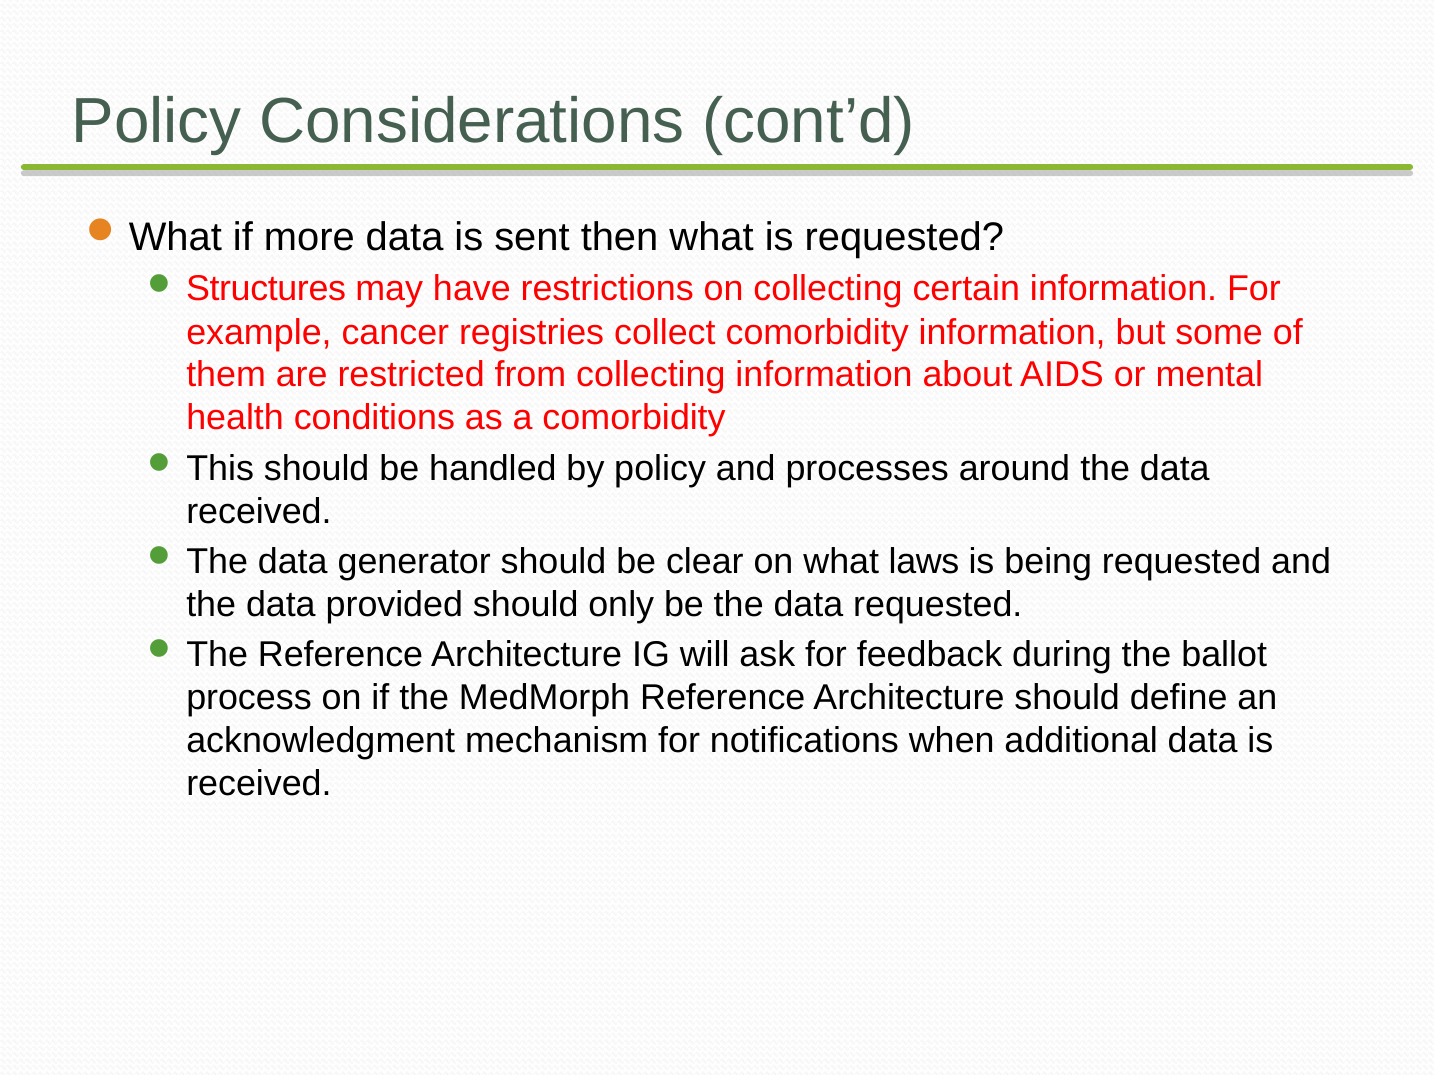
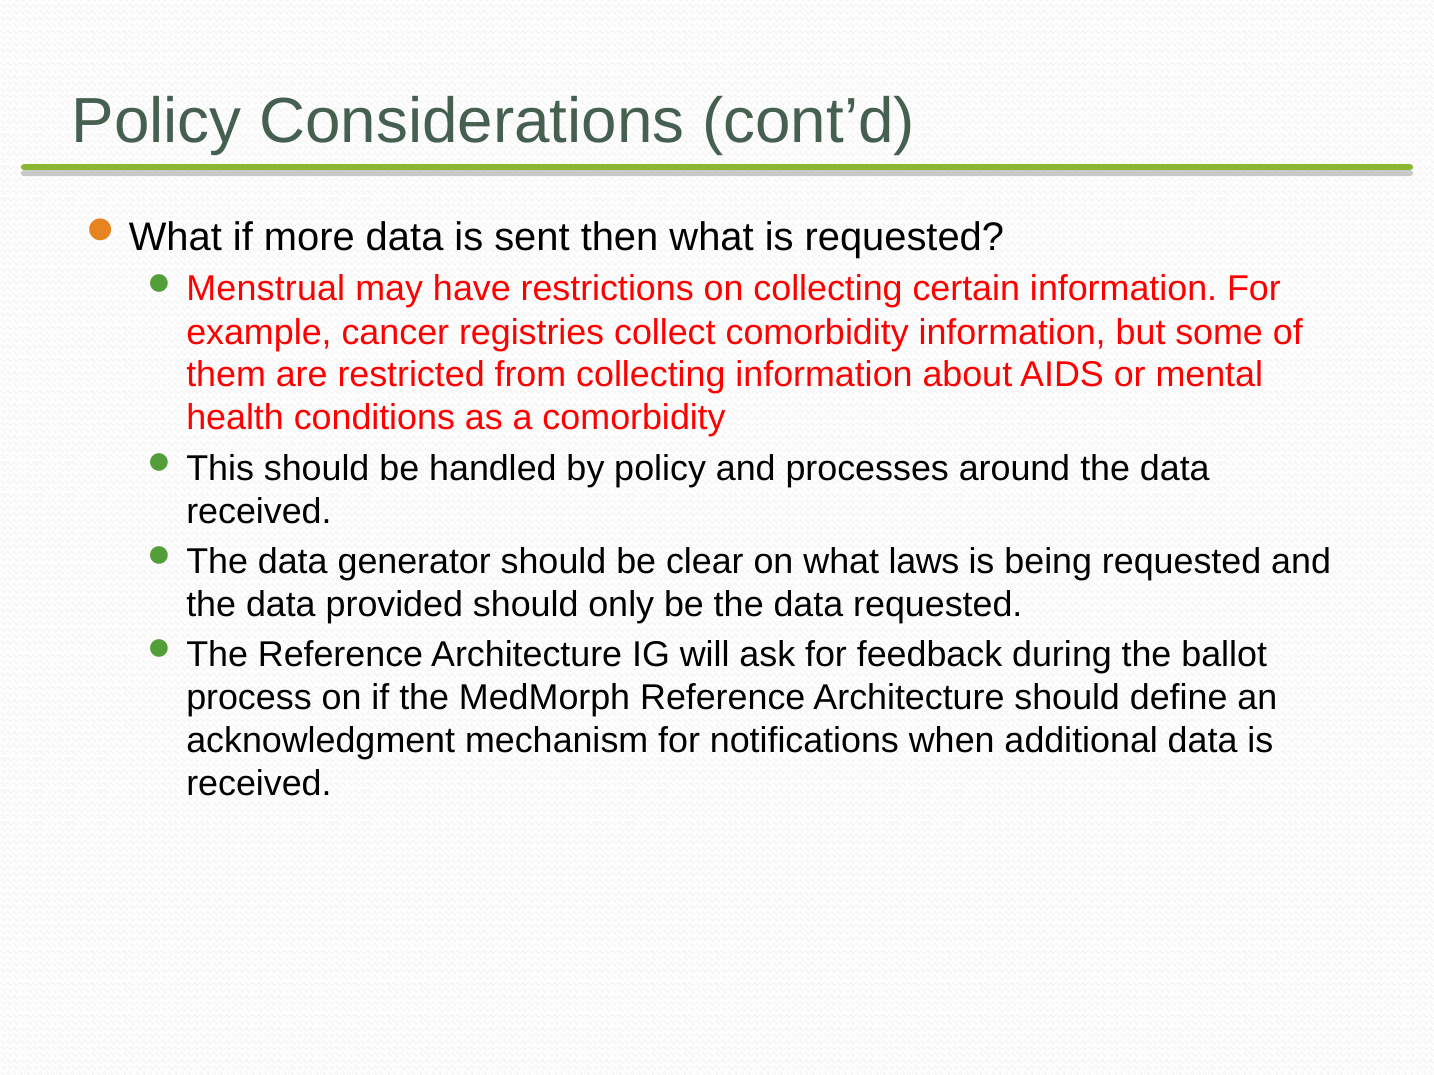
Structures: Structures -> Menstrual (266, 289)
